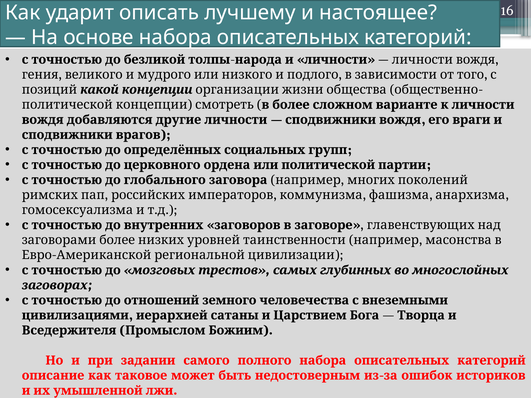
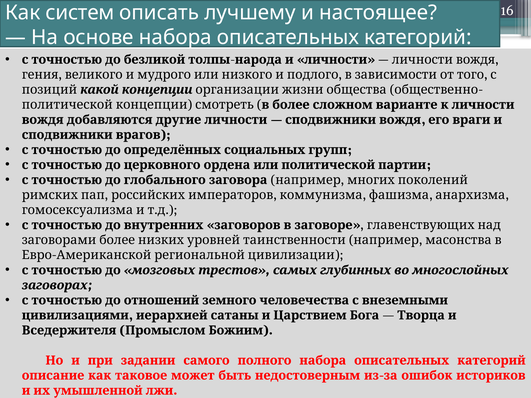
ударит: ударит -> систем (80, 13)
